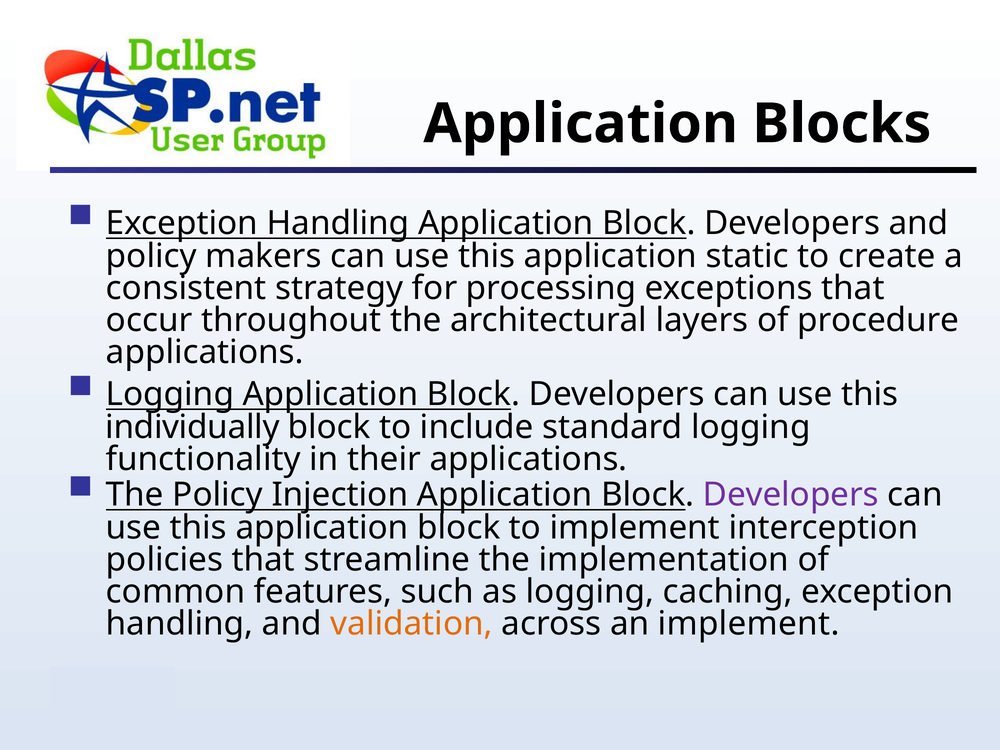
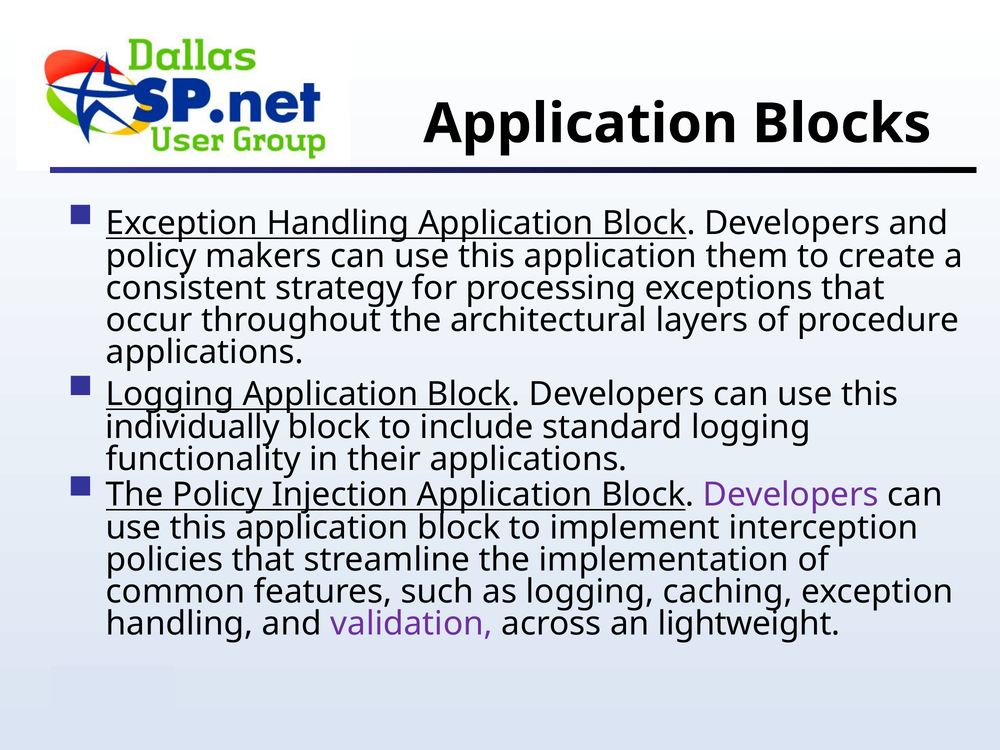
static: static -> them (747, 256)
validation colour: orange -> purple (412, 624)
an implement: implement -> lightweight (749, 624)
